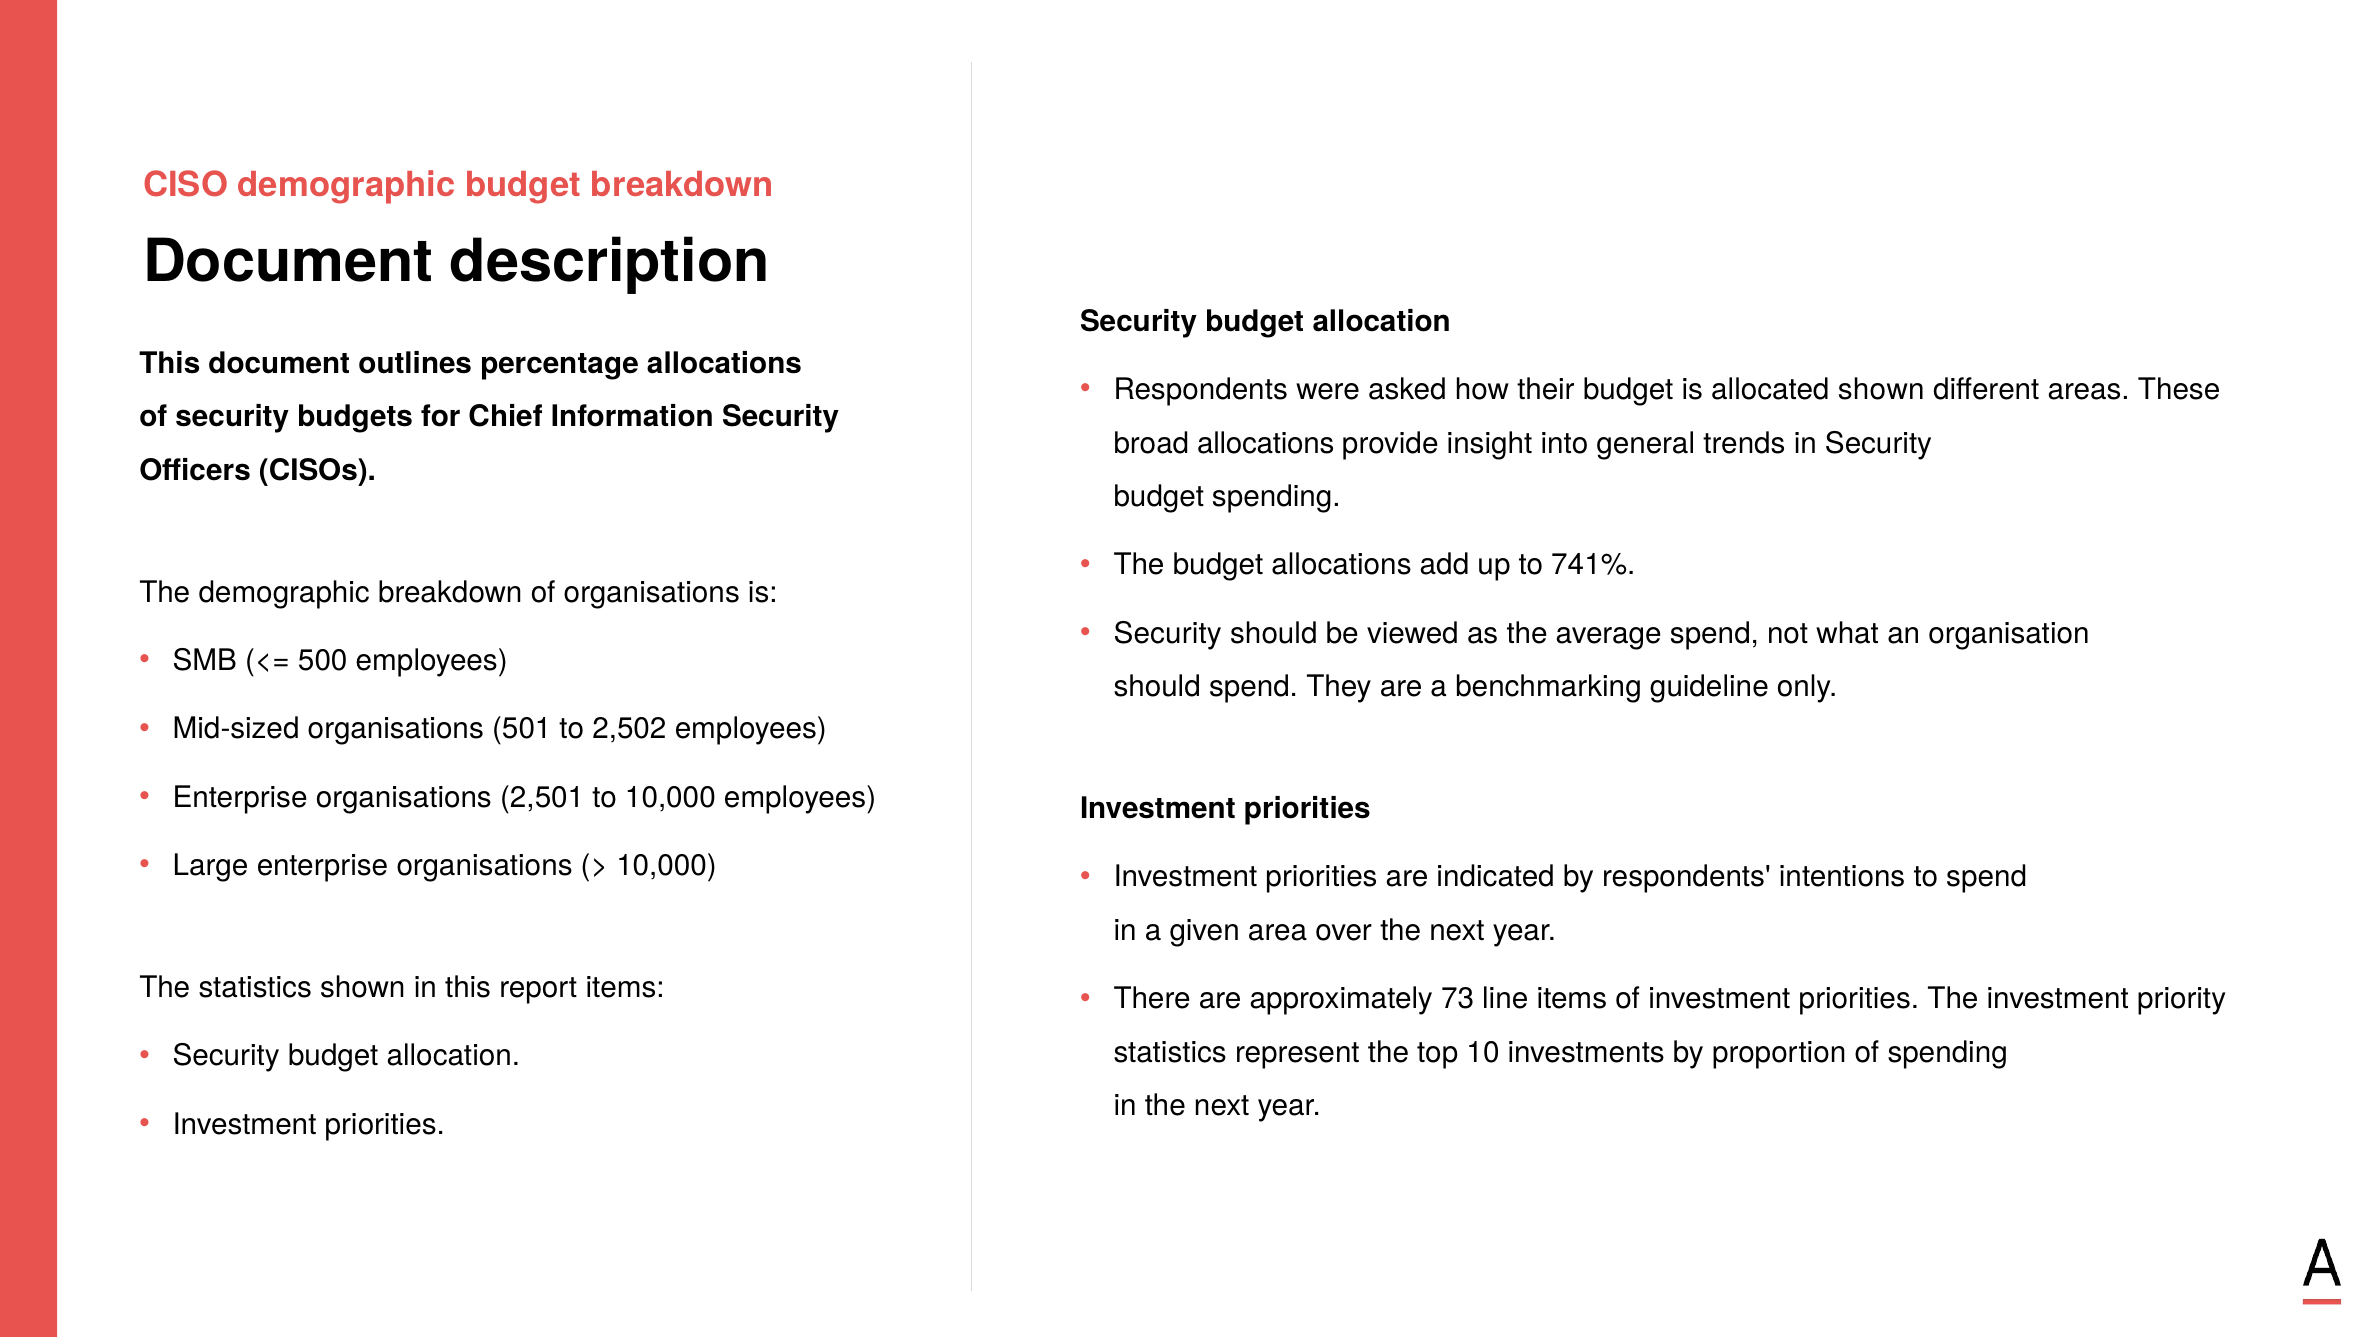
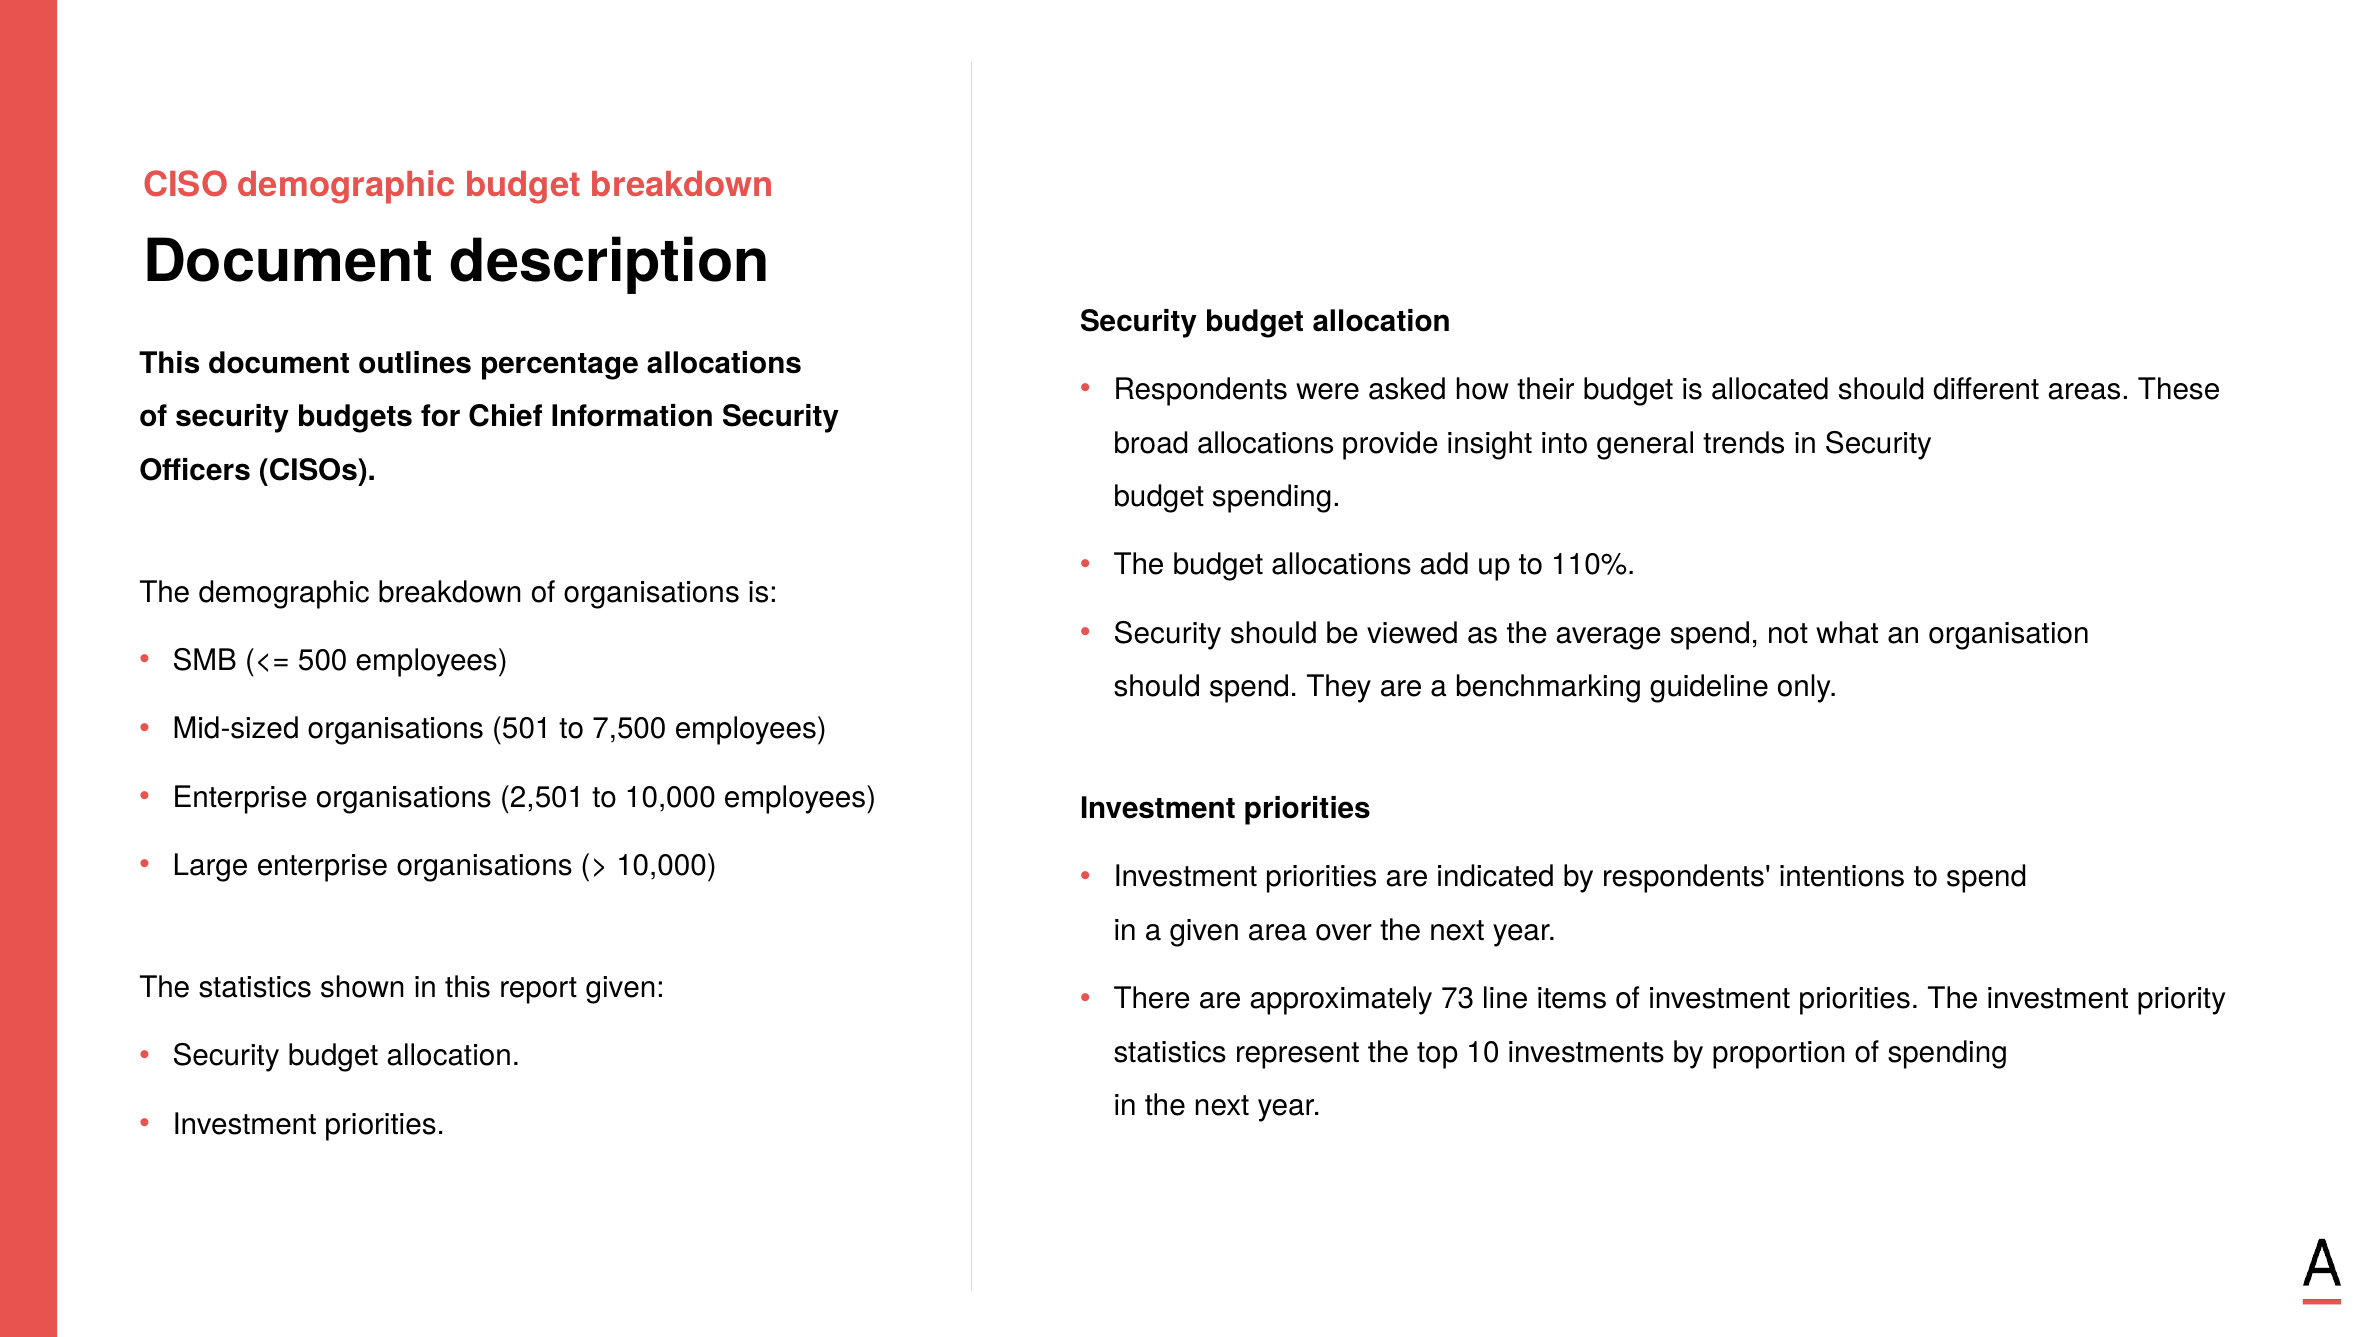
allocated shown: shown -> should (1881, 390)
741%: 741% -> 110% (1593, 565)
2,502: 2,502 -> 7,500 (629, 729)
report items: items -> given (625, 988)
